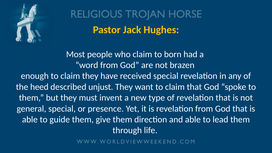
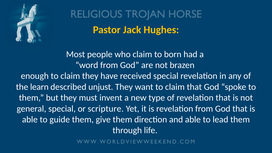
heed: heed -> learn (39, 87)
presence: presence -> scripture (106, 109)
